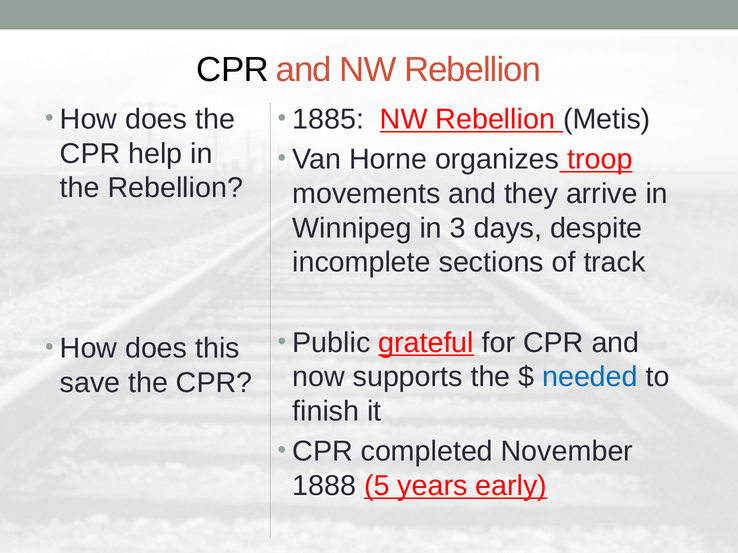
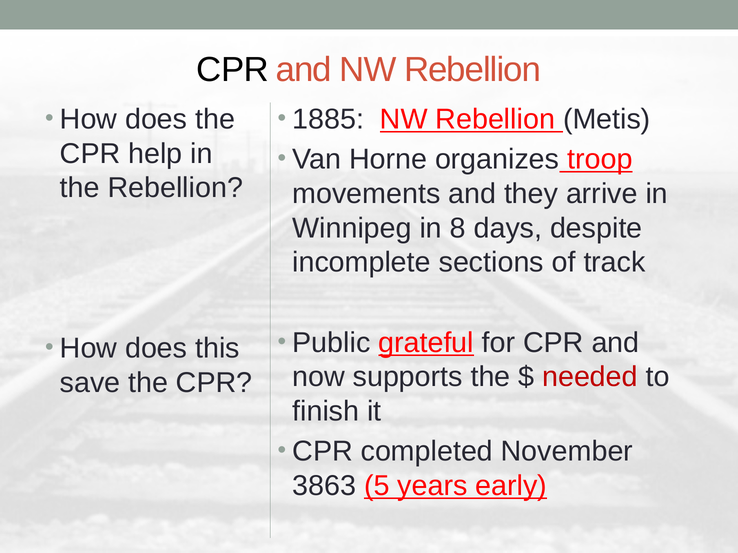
3: 3 -> 8 (458, 228)
needed colour: blue -> red (590, 377)
1888: 1888 -> 3863 (324, 486)
